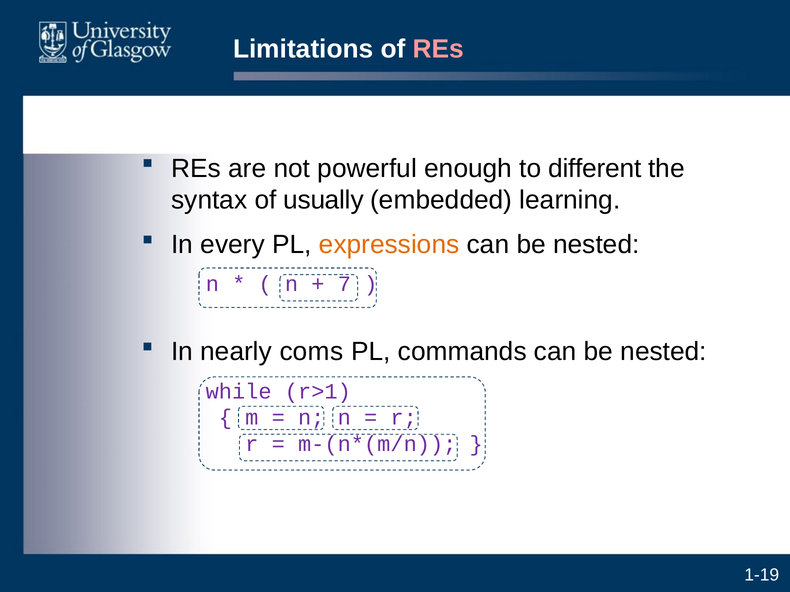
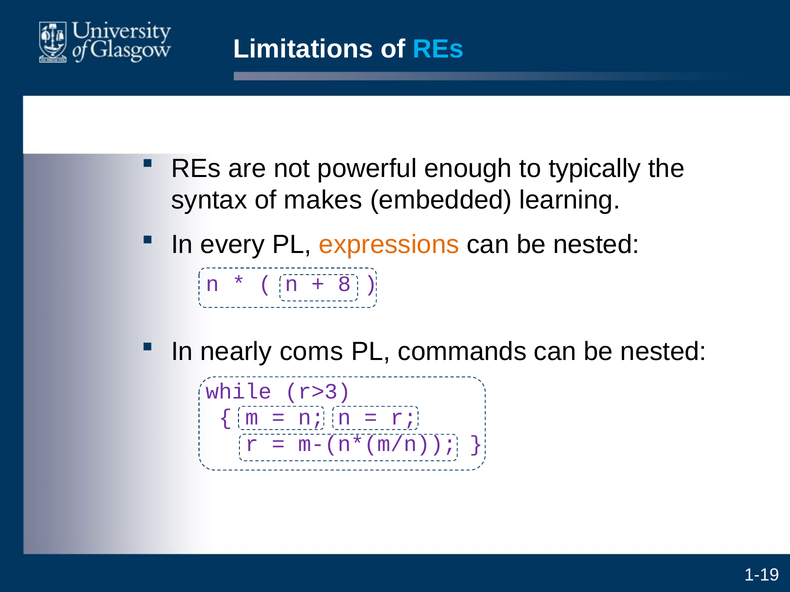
REs colour: pink -> light blue (438, 49)
different: different -> typically (595, 168)
usually: usually -> makes (323, 200)
7: 7 -> 8 (344, 284)
r>1: r>1 -> r>3 (318, 392)
